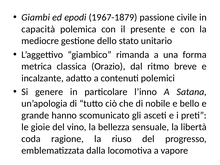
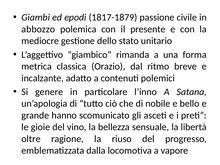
1967-1879: 1967-1879 -> 1817-1879 (113, 17)
capacità: capacità -> abbozzo (38, 29)
coda: coda -> oltre (31, 139)
